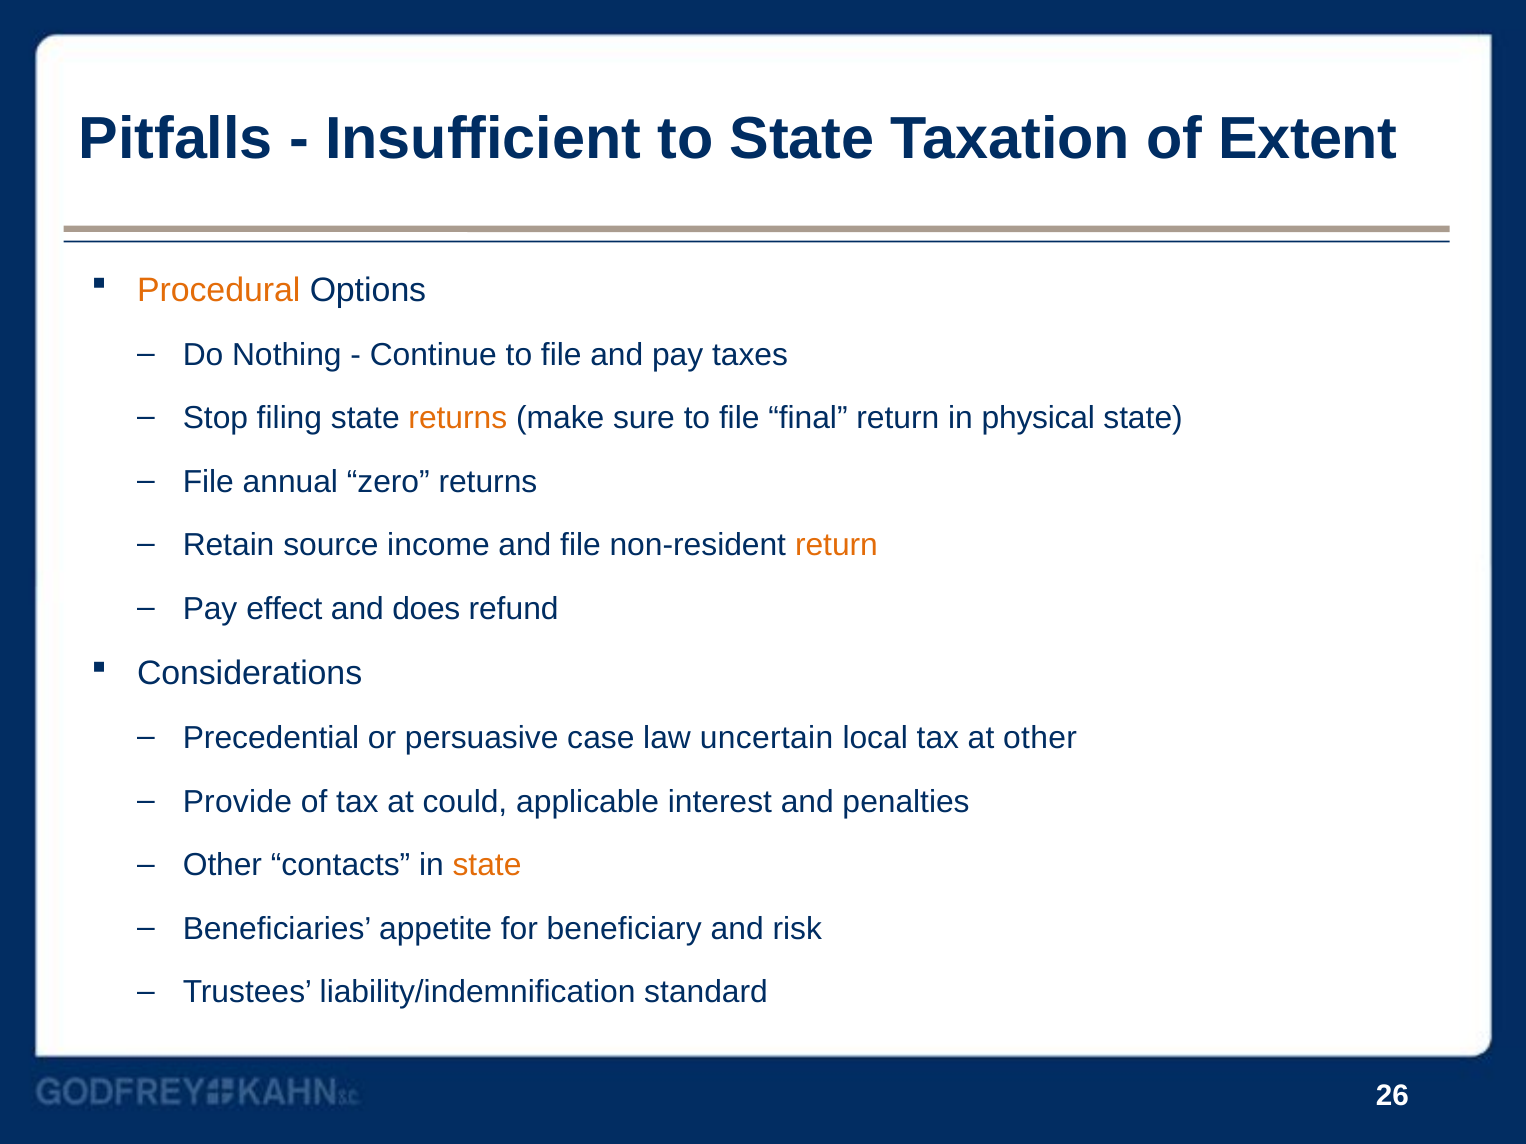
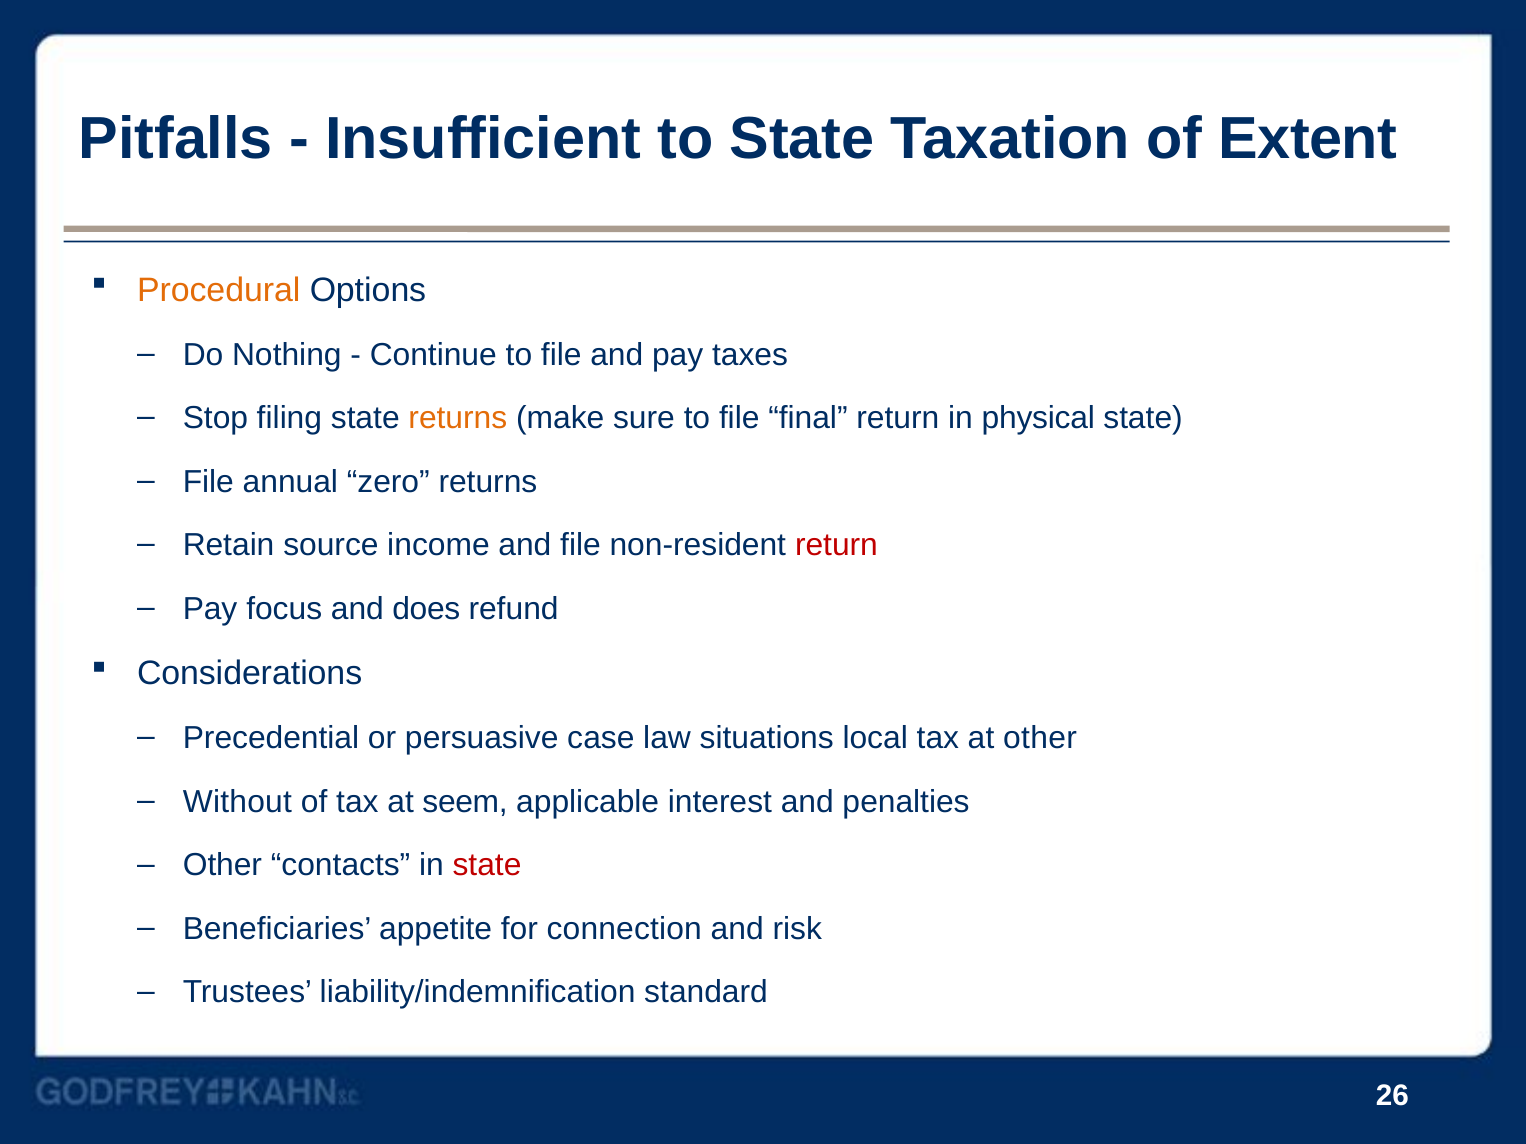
return colour: orange -> red (836, 545)
effect: effect -> focus (284, 609)
uncertain: uncertain -> situations (767, 739)
Provide: Provide -> Without (237, 802)
could: could -> seem (465, 802)
state colour: orange -> red (487, 866)
beneficiary: beneficiary -> connection (624, 929)
